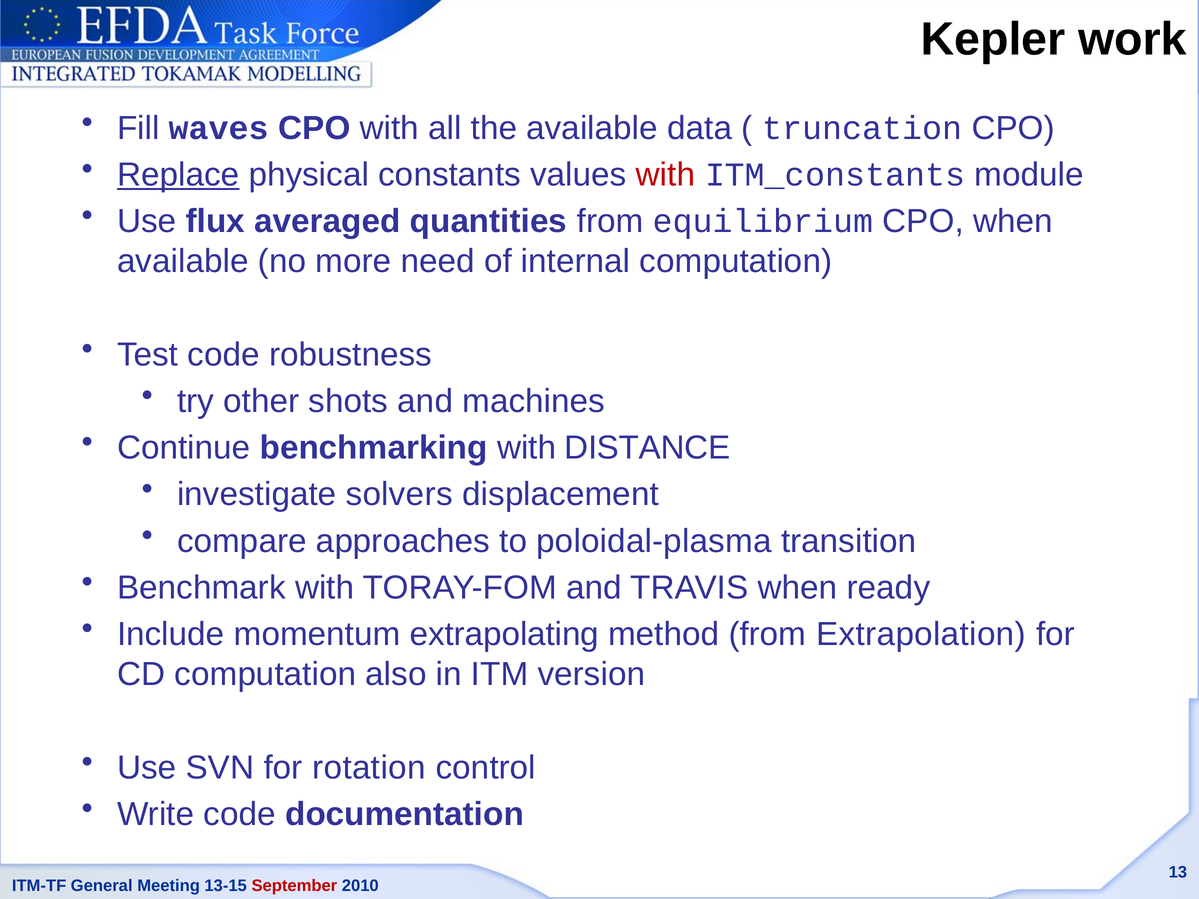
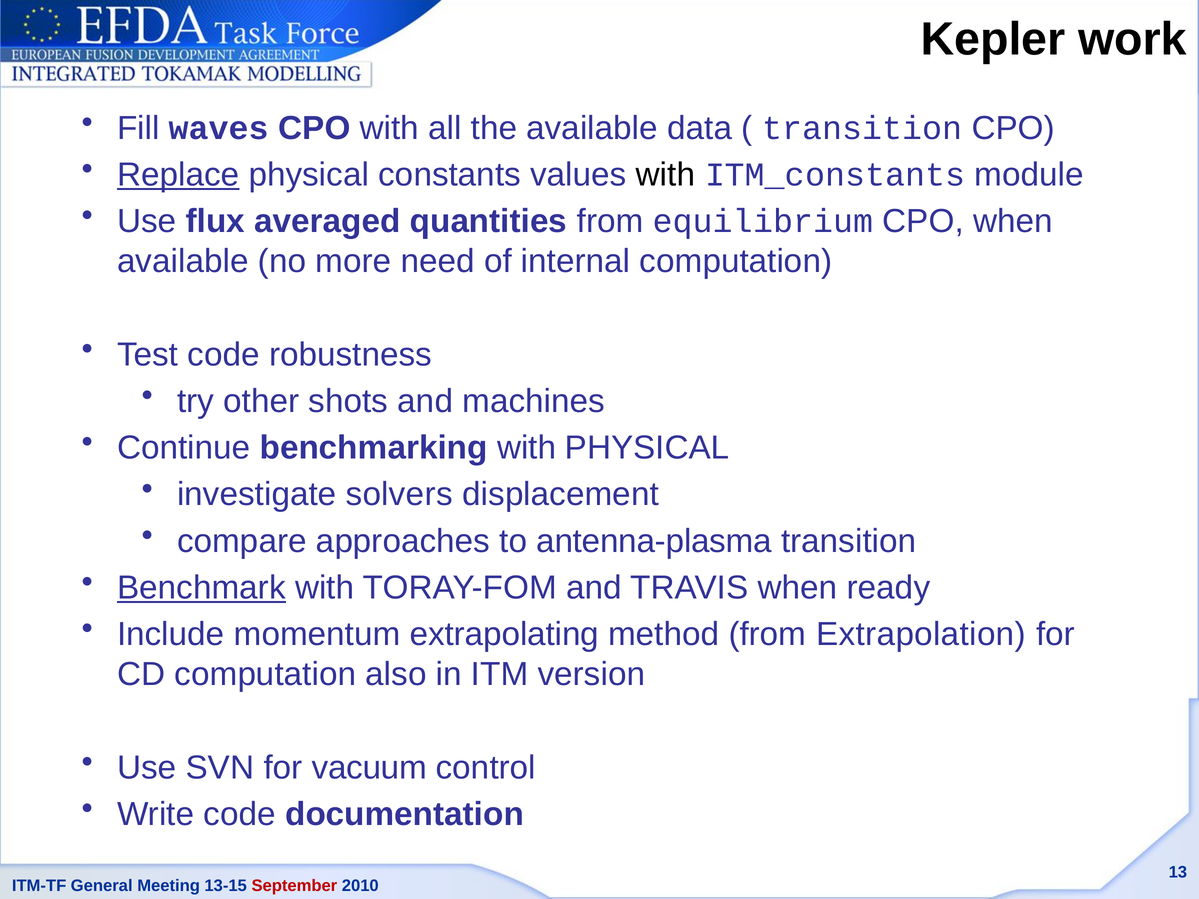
truncation: truncation -> transition (862, 128)
with colour: red -> black (665, 175)
with DISTANCE: DISTANCE -> PHYSICAL (647, 448)
poloidal-plasma: poloidal-plasma -> antenna-plasma (654, 541)
Benchmark underline: none -> present (201, 588)
rotation: rotation -> vacuum (369, 768)
